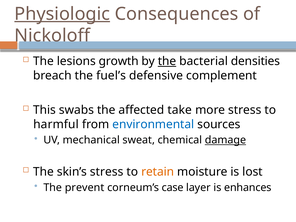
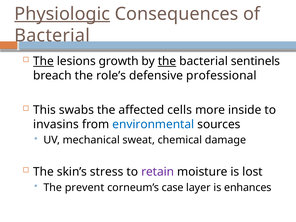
Nickoloff: Nickoloff -> Bacterial (52, 36)
The underline: none -> present (43, 61)
densities: densities -> sentinels (256, 61)
fuel’s: fuel’s -> role’s (111, 76)
complement: complement -> professional (221, 76)
take: take -> cells (180, 110)
more stress: stress -> inside (245, 110)
harmful: harmful -> invasins (56, 124)
damage underline: present -> none (225, 140)
retain colour: orange -> purple (158, 172)
